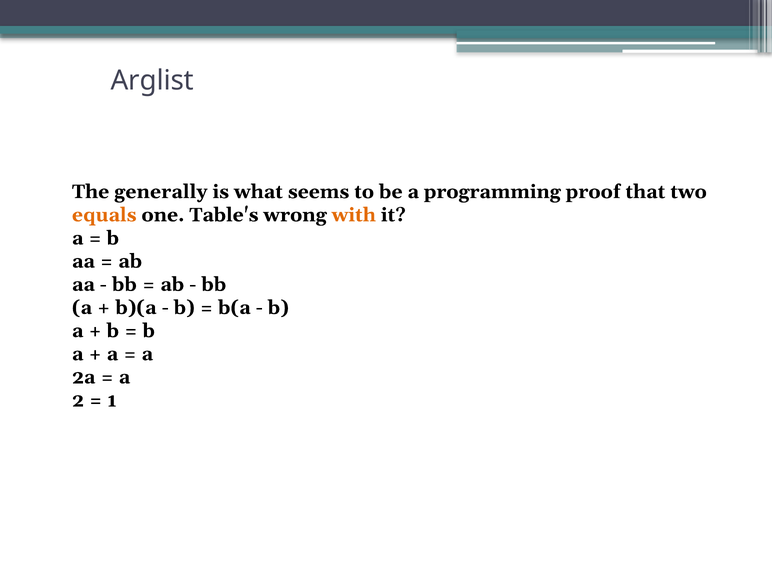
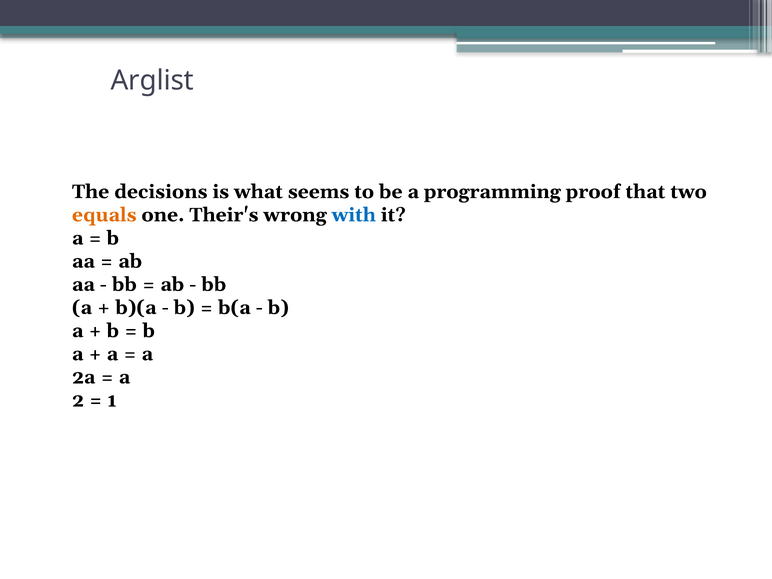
generally: generally -> decisions (161, 192)
Table's: Table's -> Their's (224, 215)
with colour: orange -> blue (354, 215)
